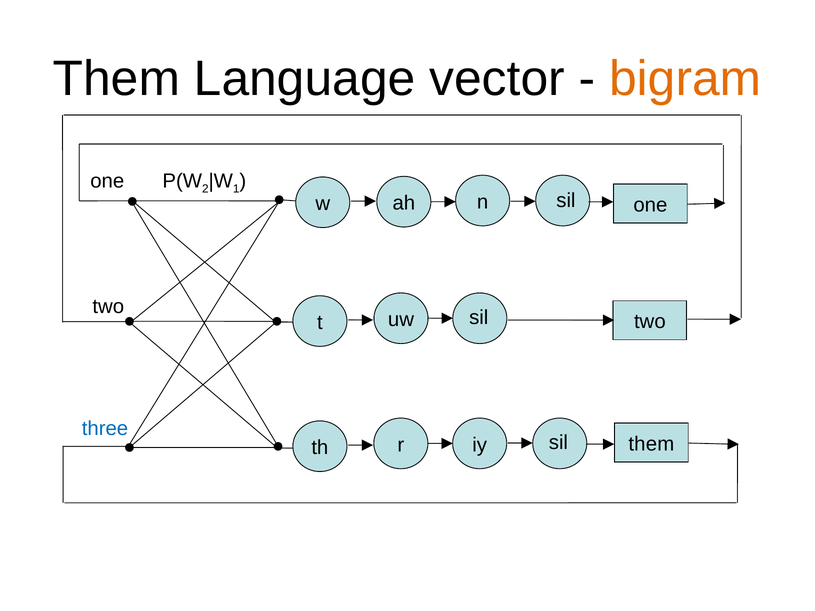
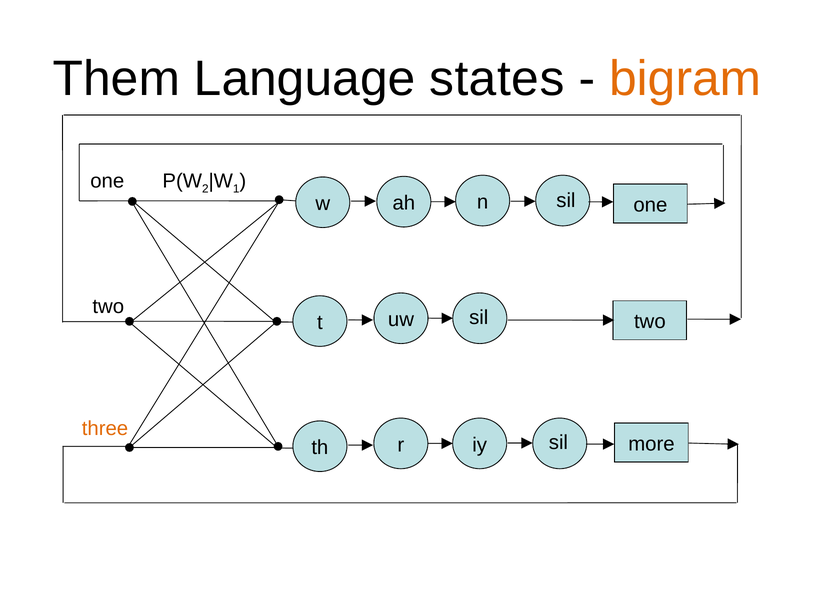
vector: vector -> states (497, 79)
three colour: blue -> orange (105, 429)
them: them -> more (651, 444)
